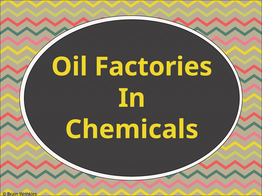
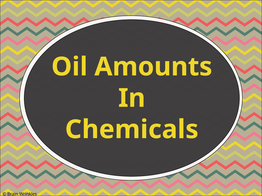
Factories: Factories -> Amounts (153, 67)
